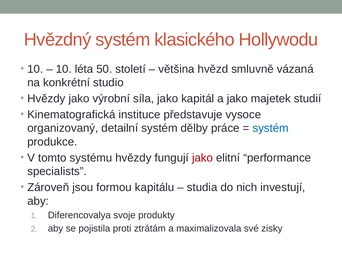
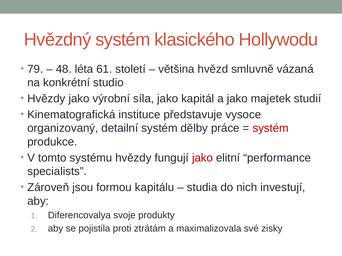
10: 10 -> 79 (35, 69)
10: 10 -> 48 (64, 69)
50: 50 -> 61 (104, 69)
systém colour: blue -> red (271, 128)
